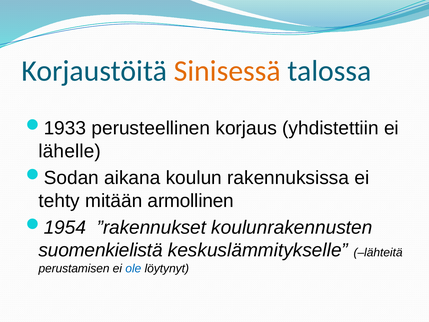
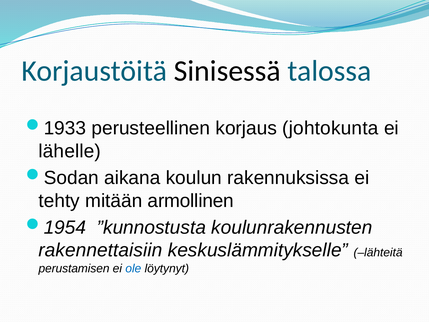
Sinisessä colour: orange -> black (227, 71)
yhdistettiin: yhdistettiin -> johtokunta (330, 128)
”rakennukset: ”rakennukset -> ”kunnostusta (151, 227)
suomenkielistä: suomenkielistä -> rakennettaisiin (100, 250)
